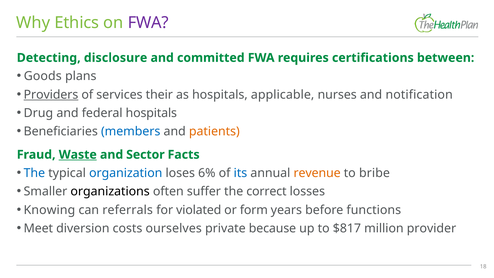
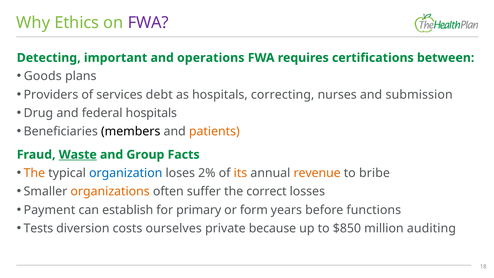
disclosure: disclosure -> important (116, 58)
committed: committed -> operations (211, 58)
Providers underline: present -> none (51, 95)
their: their -> debt (159, 95)
applicable: applicable -> correcting (283, 95)
notification: notification -> submission (419, 95)
members colour: blue -> black (131, 132)
Sector: Sector -> Group (145, 155)
The colour: blue -> orange (34, 173)
6%: 6% -> 2% (207, 173)
its colour: blue -> orange (240, 173)
organizations colour: black -> orange (110, 191)
Knowing: Knowing -> Payment (49, 210)
referrals: referrals -> establish (128, 210)
violated: violated -> primary (199, 210)
Meet: Meet -> Tests (38, 228)
$817: $817 -> $850 (347, 228)
provider: provider -> auditing (431, 228)
